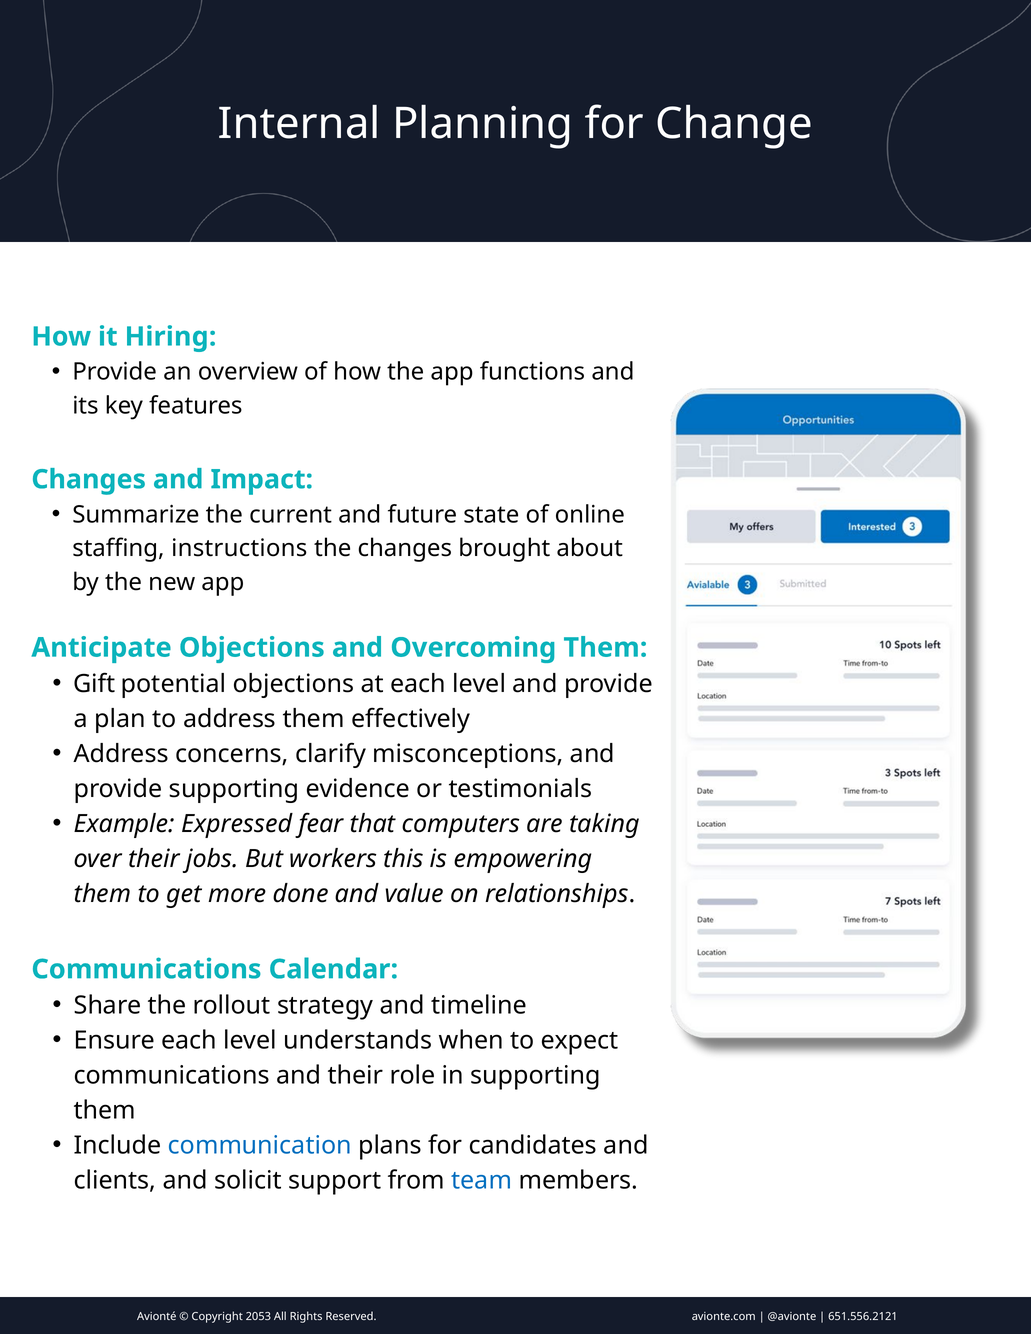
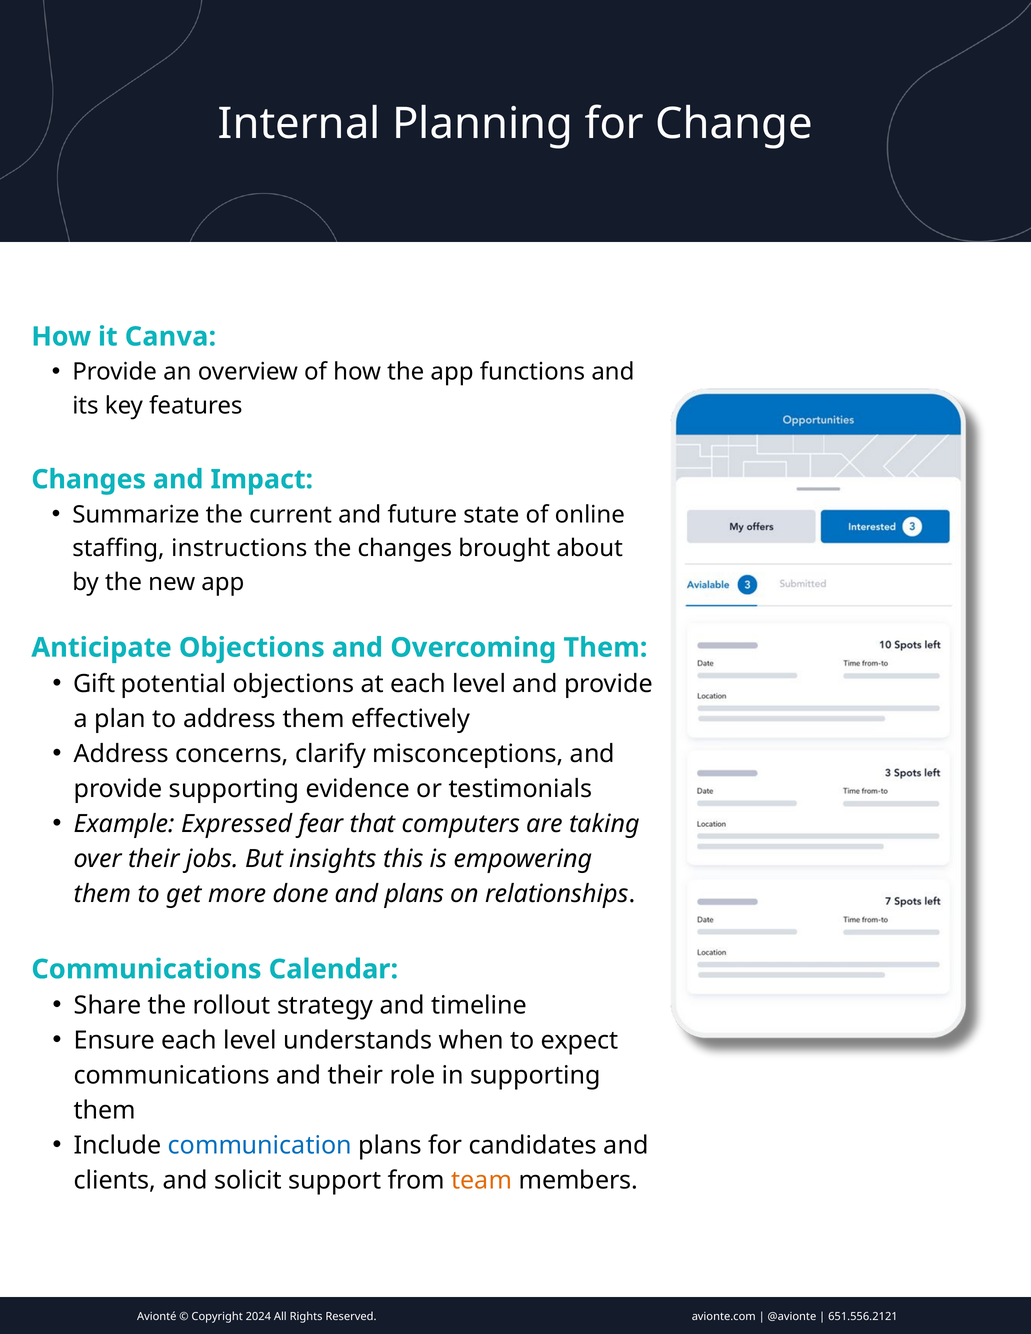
Hiring: Hiring -> Canva (170, 337)
workers: workers -> insights (333, 859)
and value: value -> plans (414, 894)
team colour: blue -> orange (482, 1181)
2053: 2053 -> 2024 (258, 1317)
